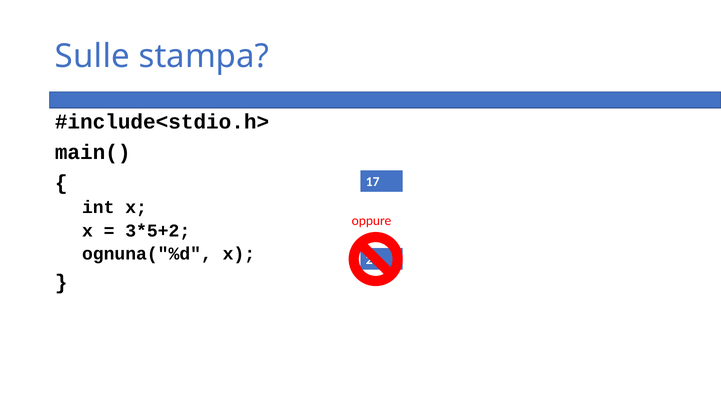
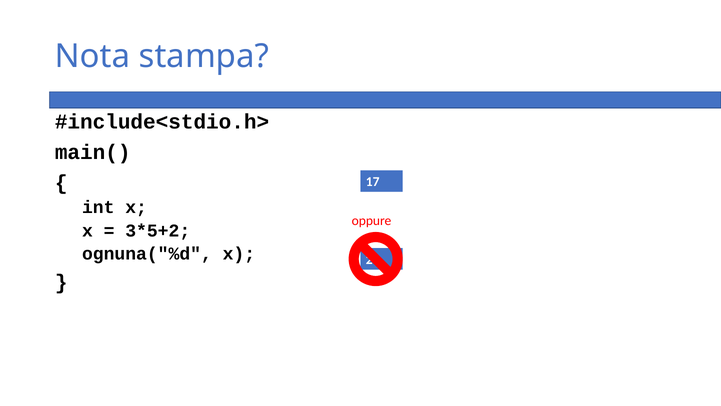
Sulle: Sulle -> Nota (93, 56)
